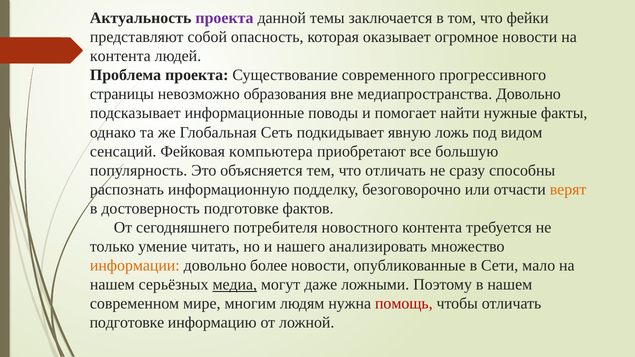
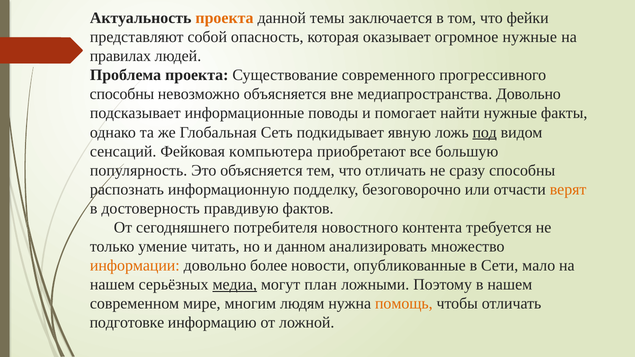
проекта colour: purple -> orange (224, 18)
огромное новости: новости -> нужные (530, 37)
контента: контента -> правилах (120, 56)
страницы: страницы -> способны (122, 94)
невозможно образования: образования -> объясняется (285, 94)
под underline: none -> present (485, 132)
достоверность подготовке: подготовке -> правдивую (241, 209)
нашего: нашего -> данном (301, 247)
даже: даже -> план (321, 285)
помощь colour: red -> orange (404, 304)
